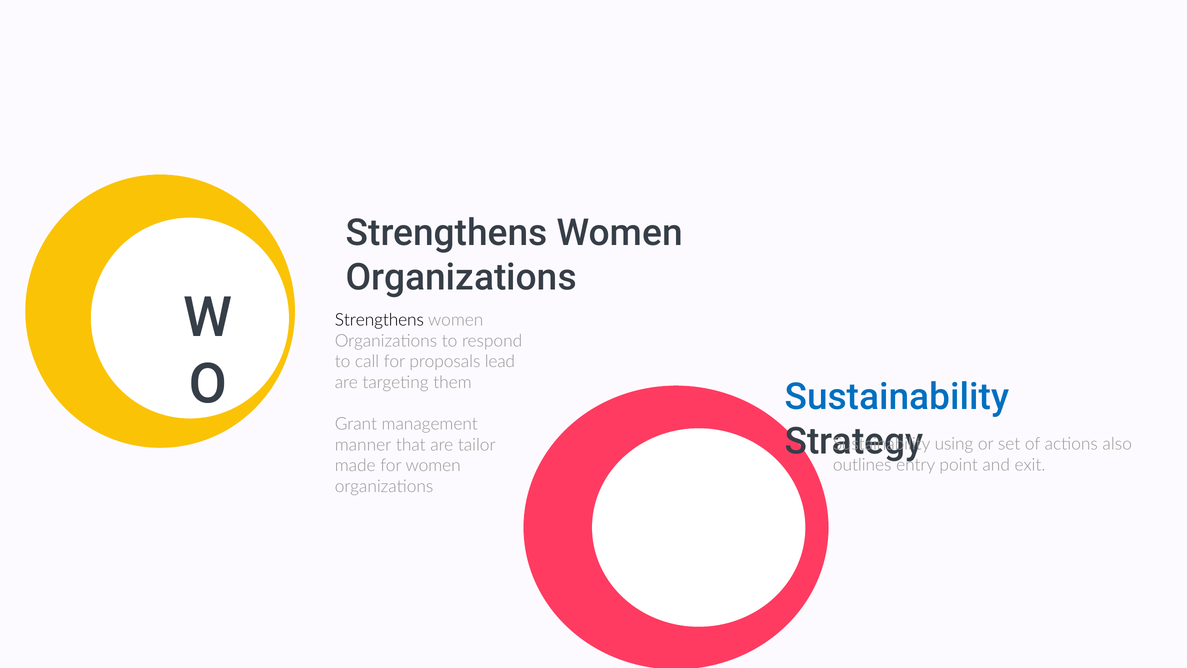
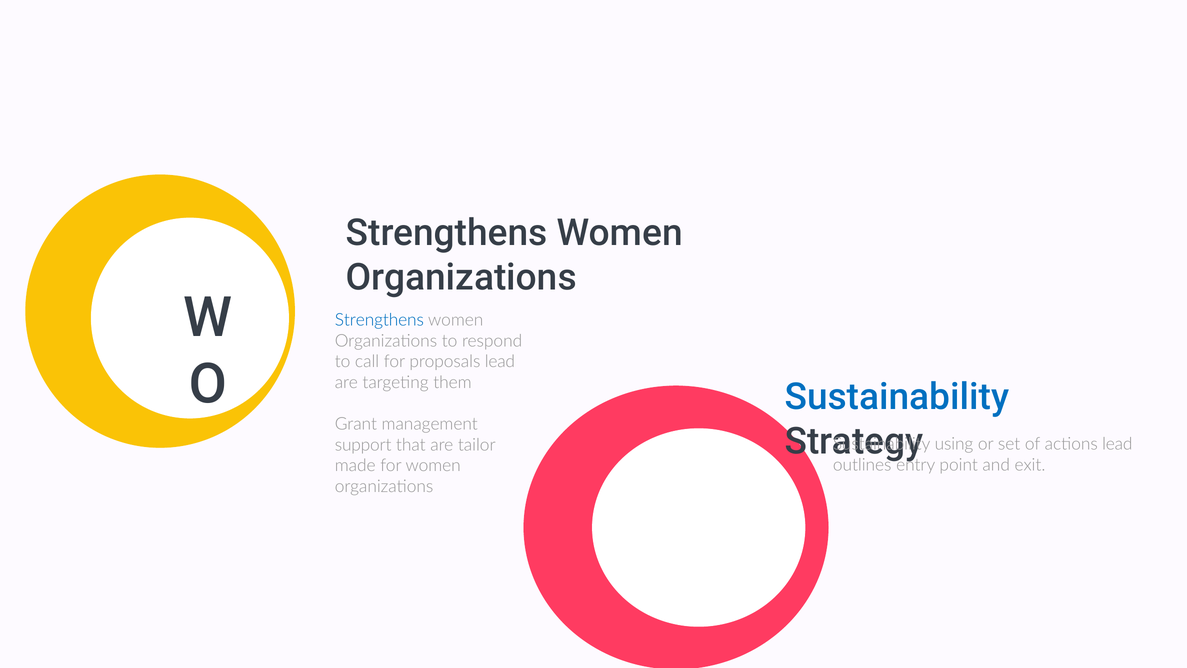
Strengthens colour: black -> blue (379, 320)
actions also: also -> lead (1117, 444)
manner: manner -> support (363, 445)
